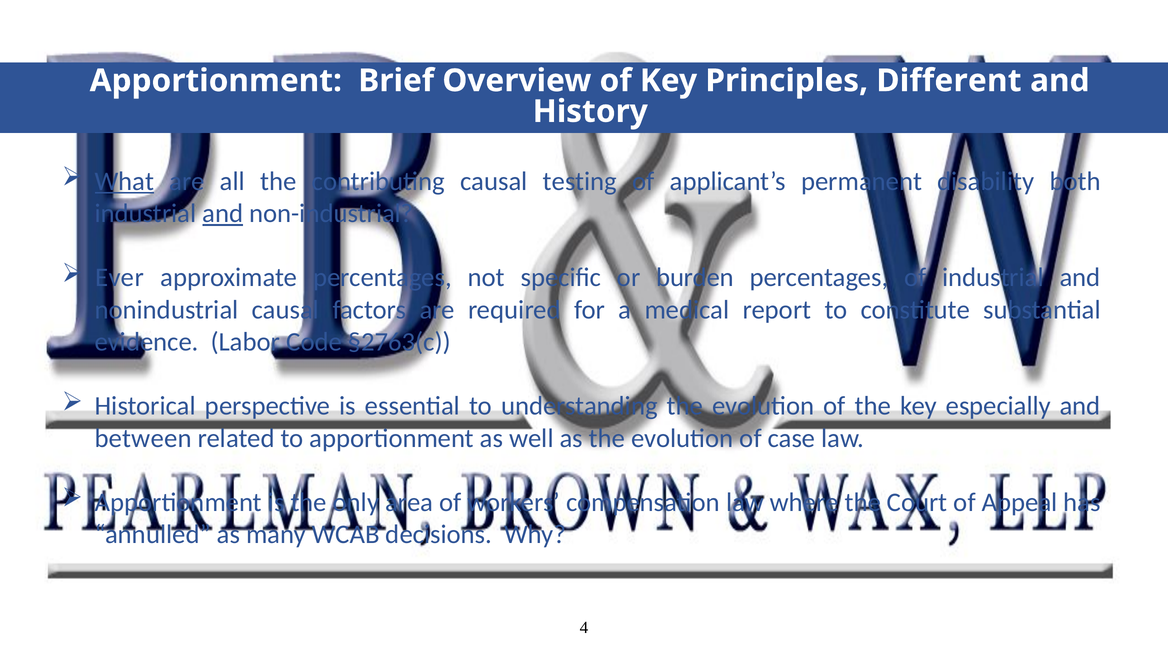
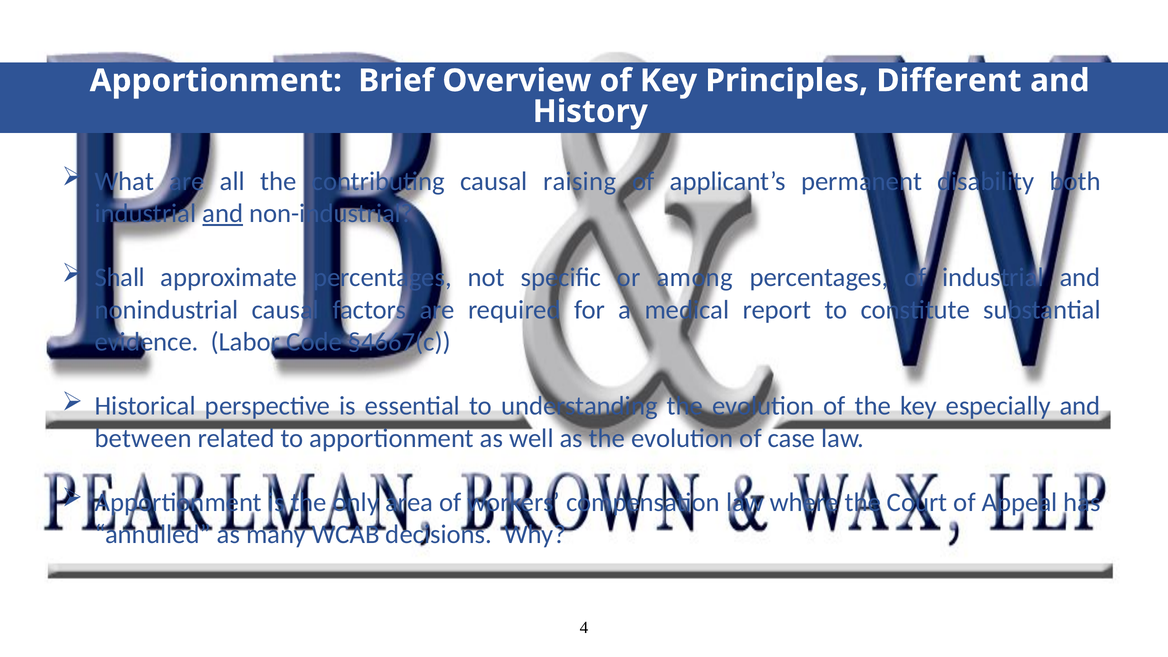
What underline: present -> none (124, 181)
testing: testing -> raising (580, 181)
Ever: Ever -> Shall (120, 278)
burden: burden -> among (695, 278)
§2763(c: §2763(c -> §4667(c (399, 342)
